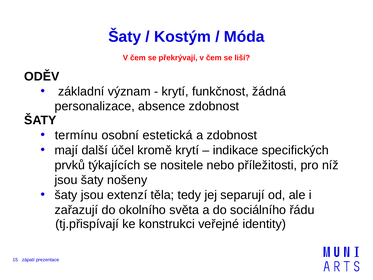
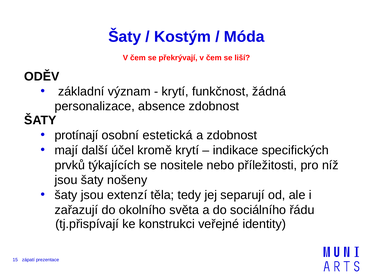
termínu: termínu -> protínají (76, 135)
